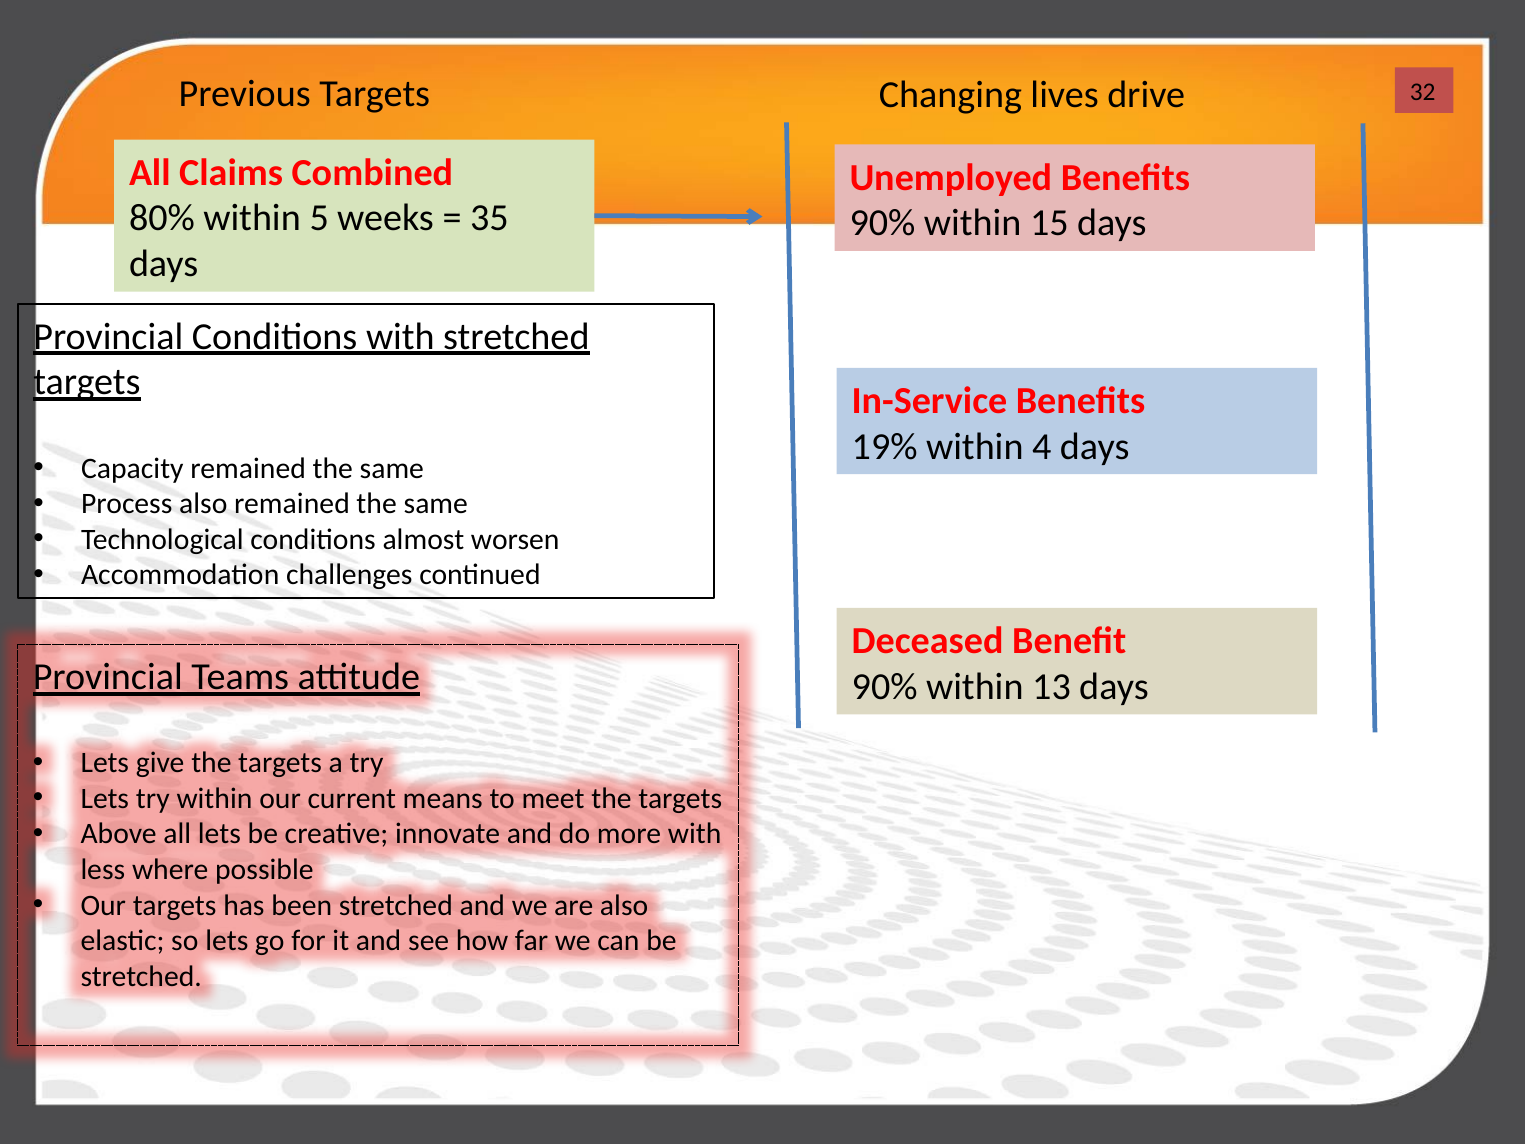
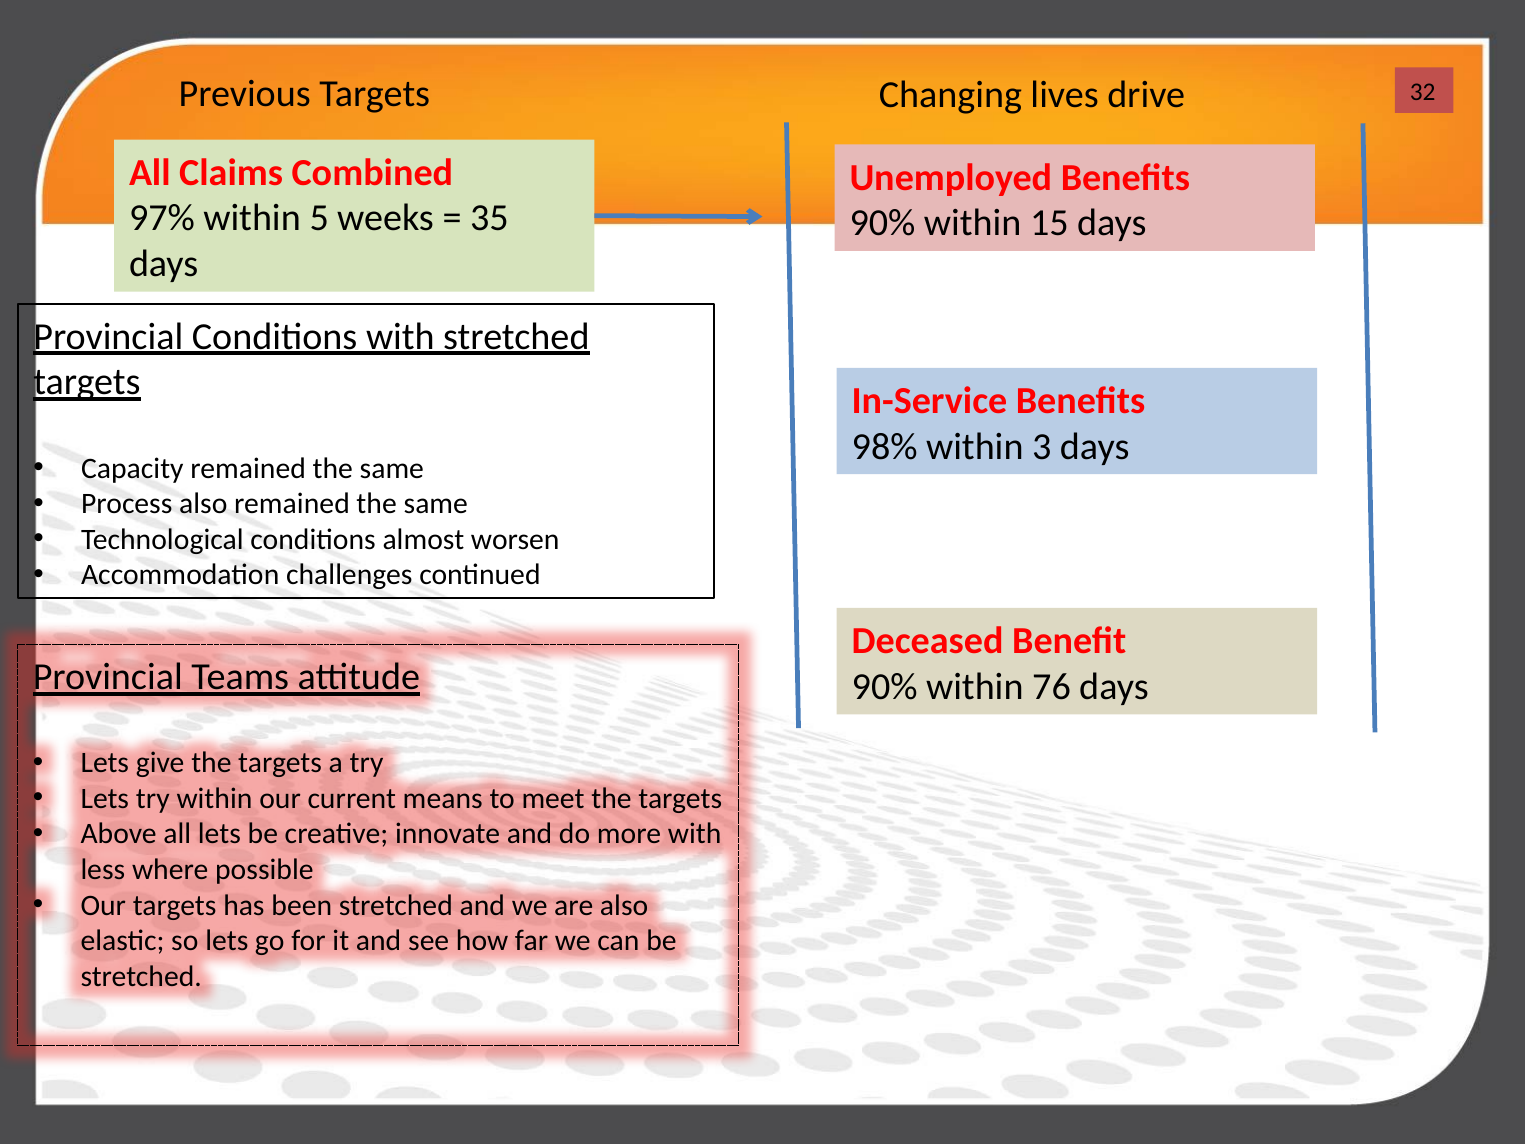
80%: 80% -> 97% (162, 218)
19%: 19% -> 98% (885, 446)
4: 4 -> 3 (1042, 446)
13: 13 -> 76 (1052, 687)
